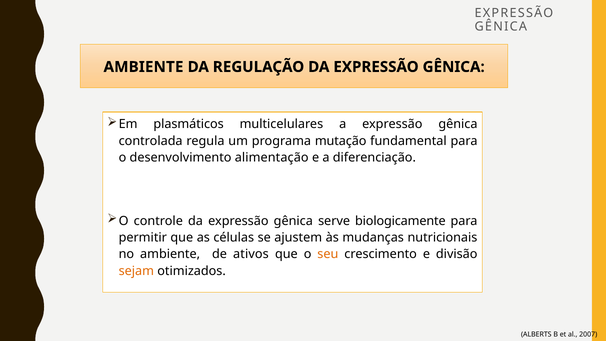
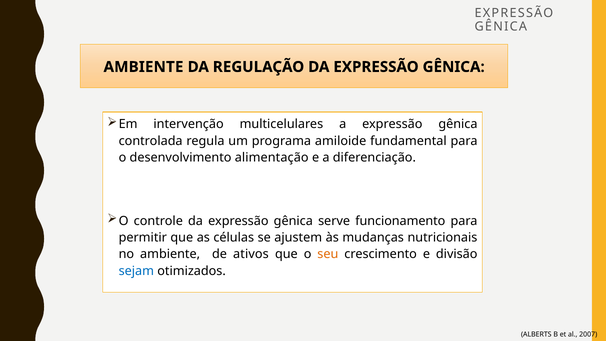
plasmáticos: plasmáticos -> intervenção (189, 124)
mutação: mutação -> amiloide (341, 141)
biologicamente: biologicamente -> funcionamento (400, 221)
sejam colour: orange -> blue (136, 271)
